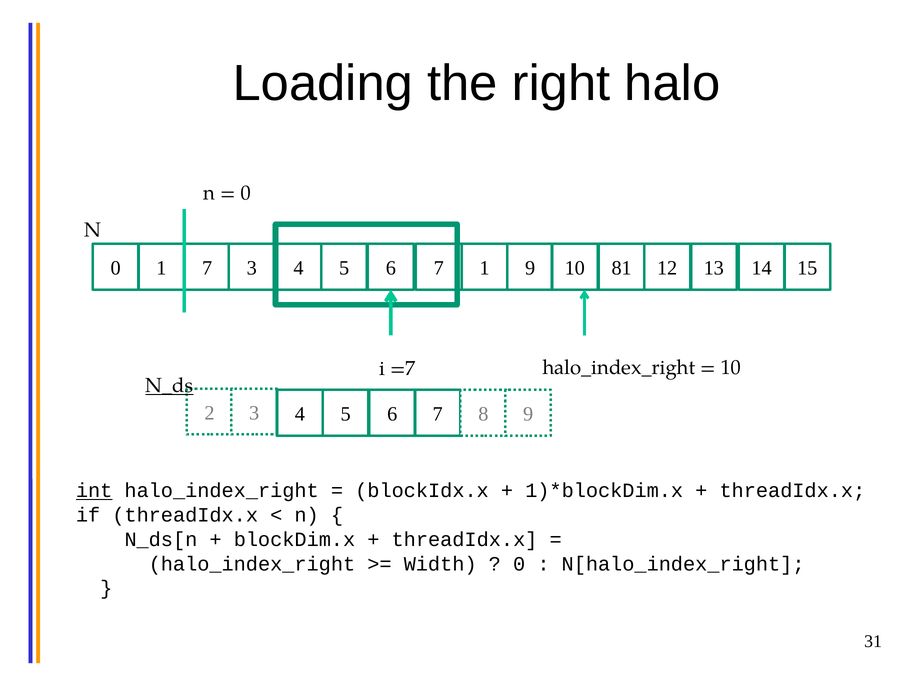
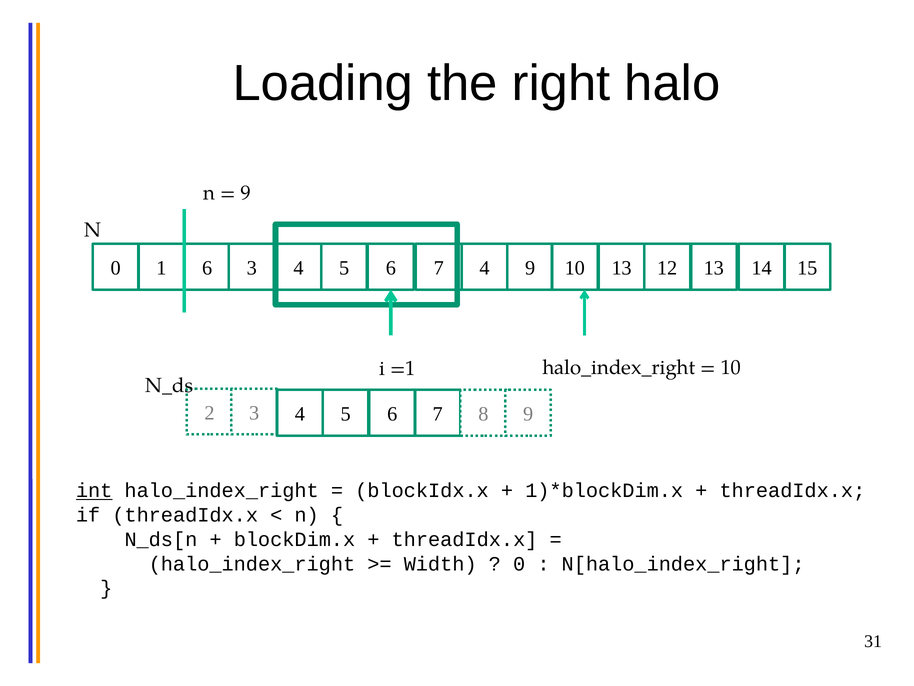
0: 0 -> 9 (246, 193)
1 7: 7 -> 6 (207, 268)
7 1: 1 -> 4 (484, 268)
10 81: 81 -> 13 (622, 268)
=7: =7 -> =1 (403, 368)
N_ds underline: present -> none (169, 385)
